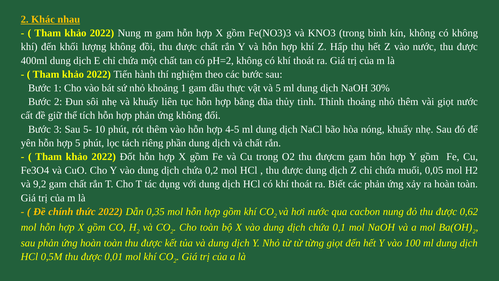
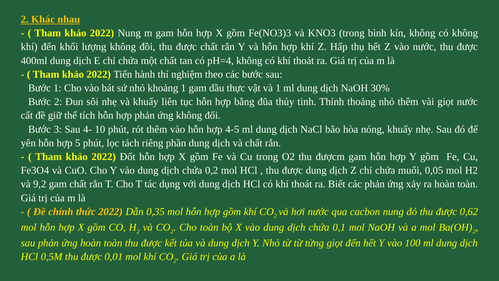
pH=2: pH=2 -> pH=4 (221, 61)
và 5: 5 -> 1 (278, 88)
5-: 5- -> 4- (88, 129)
